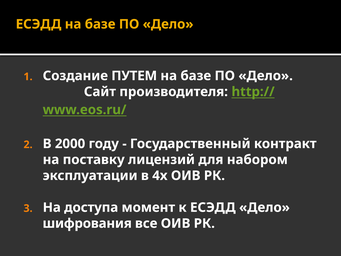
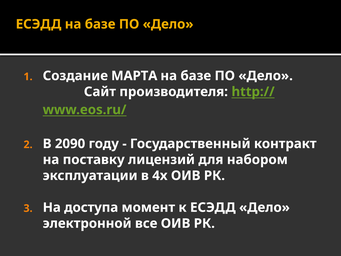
ПУТЕМ: ПУТЕМ -> МАРТА (134, 76)
2000: 2000 -> 2090 (70, 144)
шифрования: шифрования -> электронной (87, 223)
